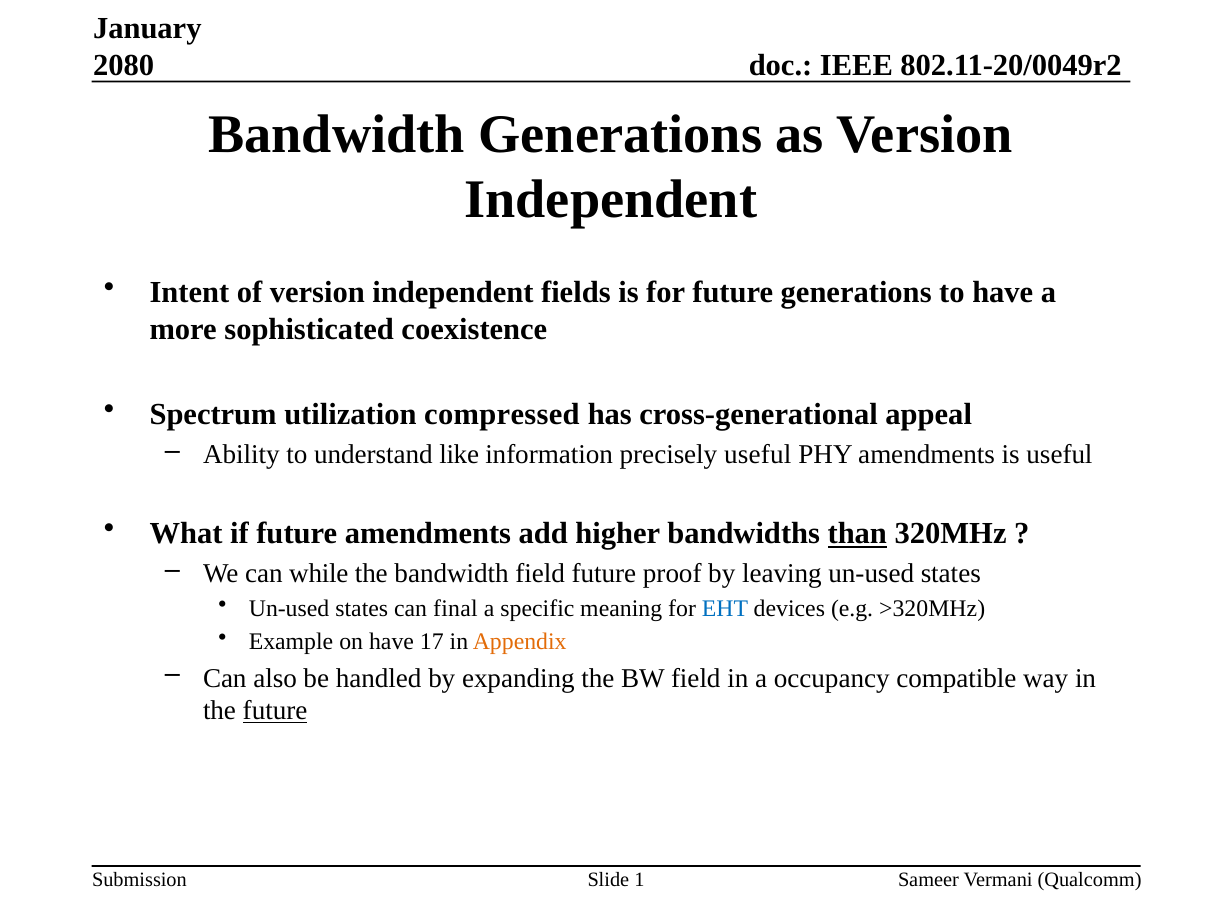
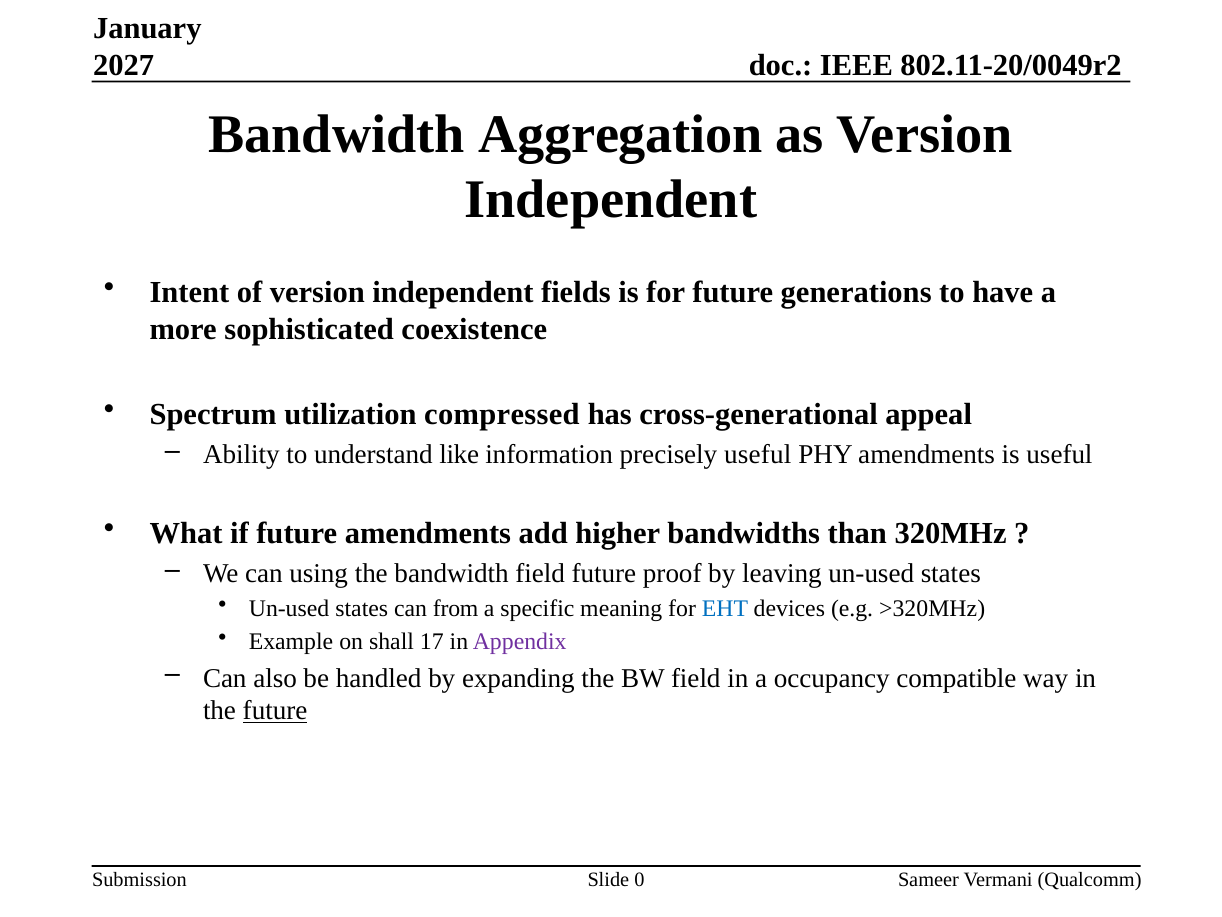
2080: 2080 -> 2027 (124, 65)
Bandwidth Generations: Generations -> Aggregation (621, 134)
than underline: present -> none (857, 533)
while: while -> using (319, 573)
final: final -> from (456, 608)
on have: have -> shall (392, 642)
Appendix colour: orange -> purple (520, 642)
1: 1 -> 0 (639, 879)
